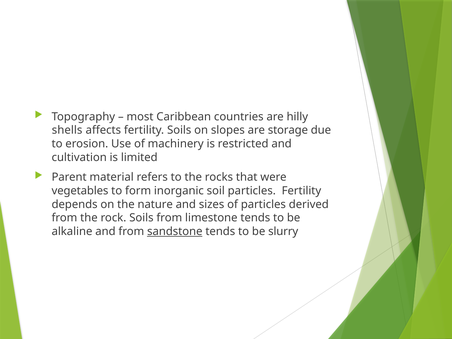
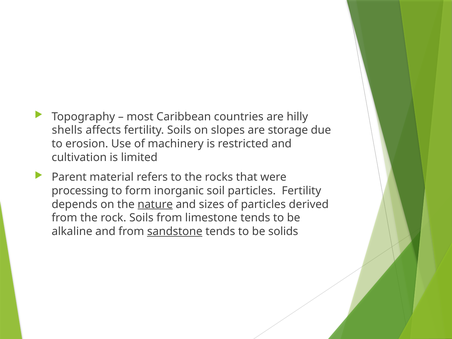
vegetables: vegetables -> processing (80, 191)
nature underline: none -> present (155, 204)
slurry: slurry -> solids (283, 231)
